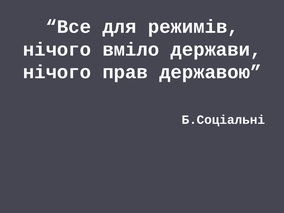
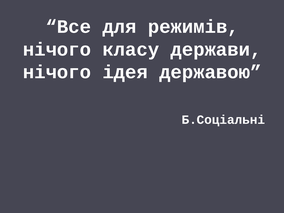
вміло: вміло -> класу (131, 49)
прав: прав -> ідея (125, 72)
